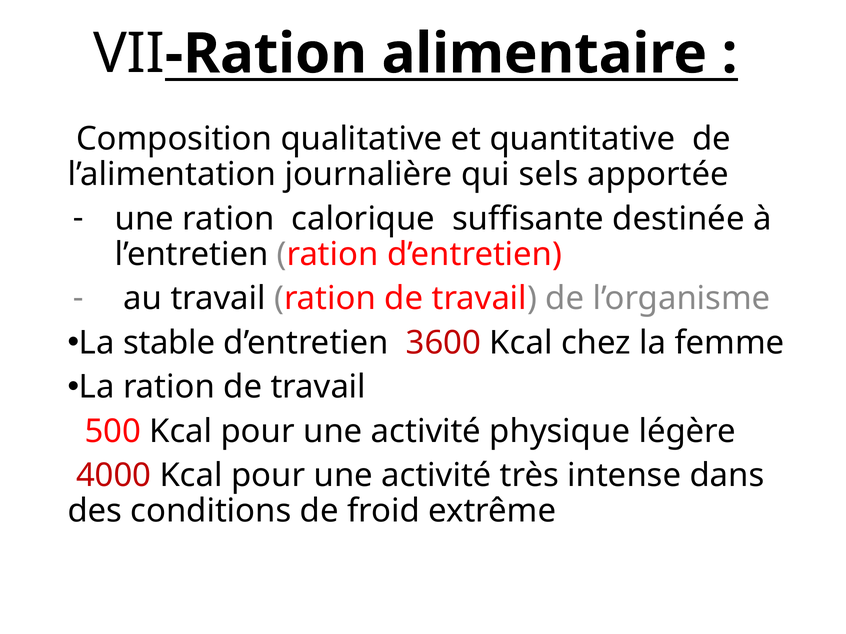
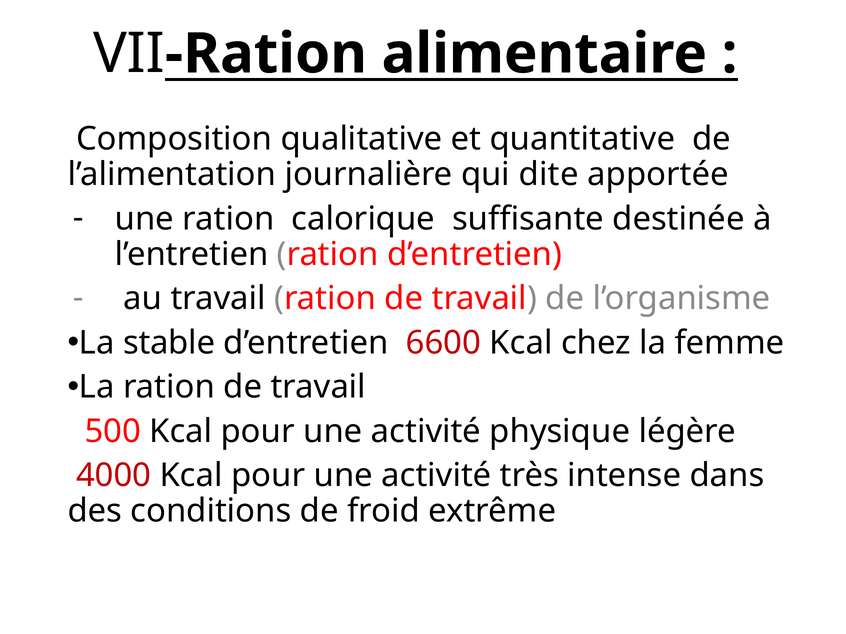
sels: sels -> dite (549, 175)
3600: 3600 -> 6600 (443, 343)
